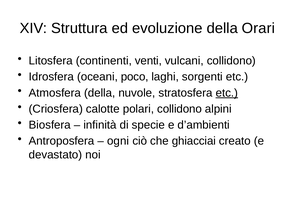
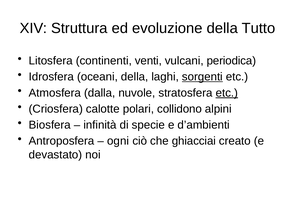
Orari: Orari -> Tutto (258, 28)
vulcani collidono: collidono -> periodica (231, 61)
oceani poco: poco -> della (135, 77)
sorgenti underline: none -> present (202, 77)
Atmosfera della: della -> dalla (100, 93)
